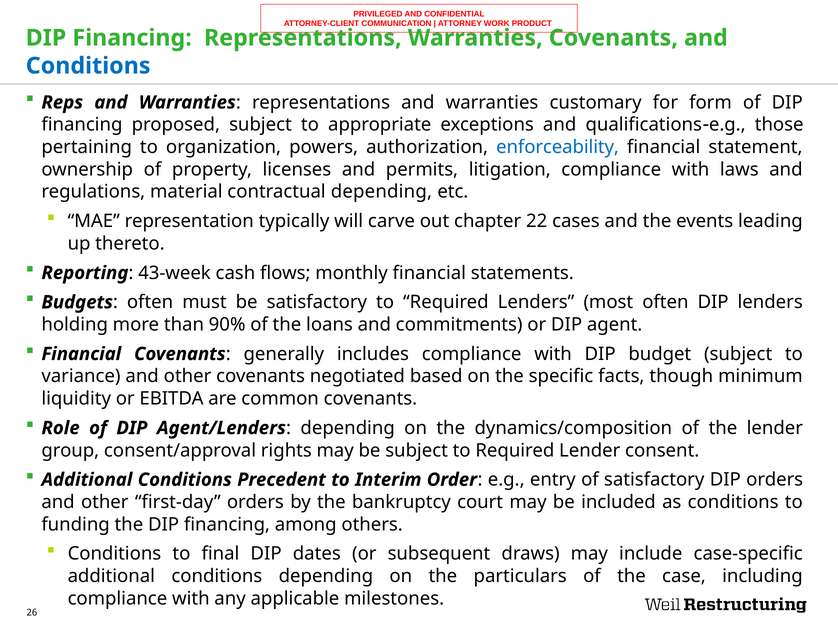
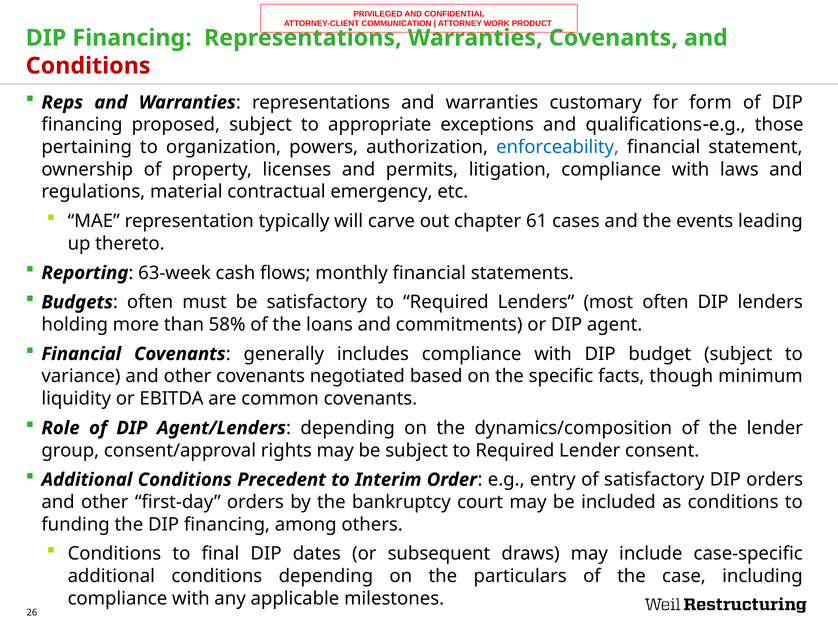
Conditions colour: blue -> red (88, 66)
contractual depending: depending -> emergency (382, 192)
22: 22 -> 61 (537, 221)
43-week: 43-week -> 63-week (174, 273)
90%: 90% -> 58% (227, 324)
